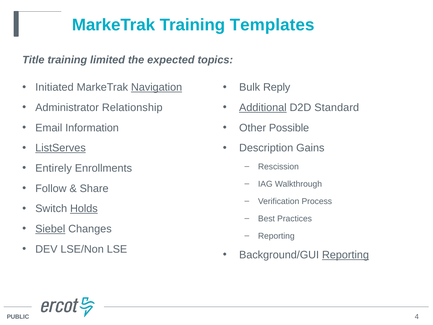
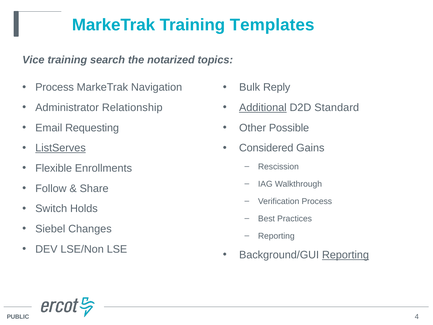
Title: Title -> Vice (33, 60)
limited: limited -> search (108, 60)
expected: expected -> notarized (171, 60)
Initiated: Initiated -> Process (55, 87)
Navigation underline: present -> none (157, 87)
Information: Information -> Requesting (92, 128)
Description: Description -> Considered (266, 148)
Entirely: Entirely -> Flexible (54, 168)
Holds underline: present -> none (84, 209)
Siebel underline: present -> none (50, 229)
